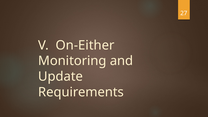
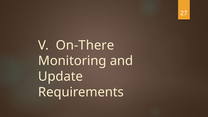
On-Either: On-Either -> On-There (85, 45)
